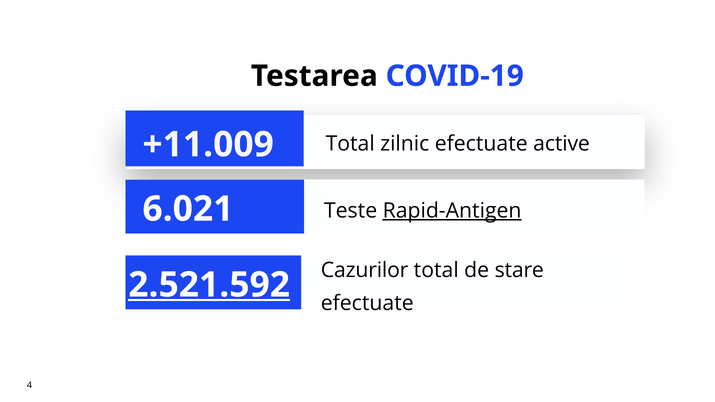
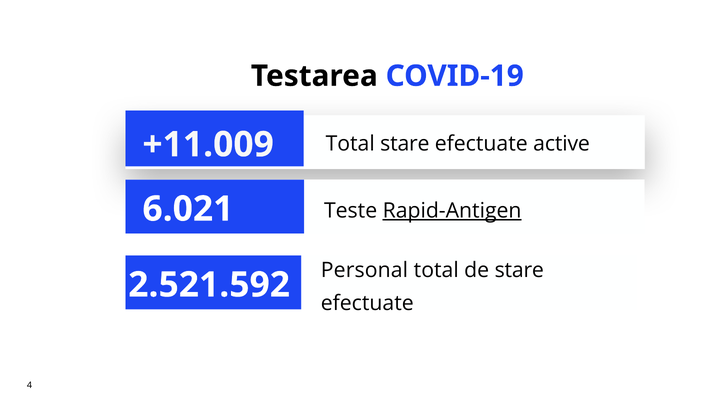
Total zilnic: zilnic -> stare (405, 144)
Cazurilor: Cazurilor -> Personal (364, 270)
2.521.592 underline: present -> none (209, 285)
